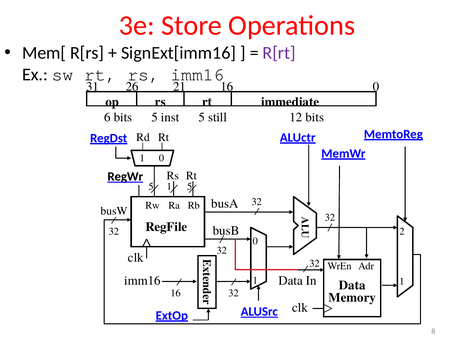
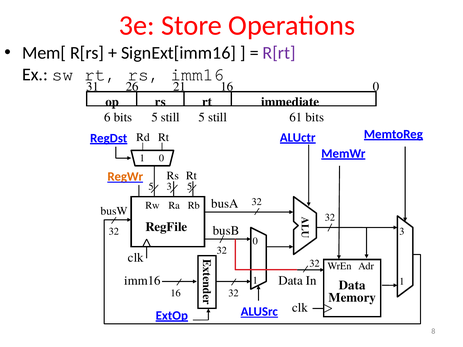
inst: inst -> still (170, 117)
12: 12 -> 61 (296, 117)
RegWr colour: black -> orange (125, 177)
5 1: 1 -> 3 (169, 187)
2: 2 -> 3 (402, 231)
